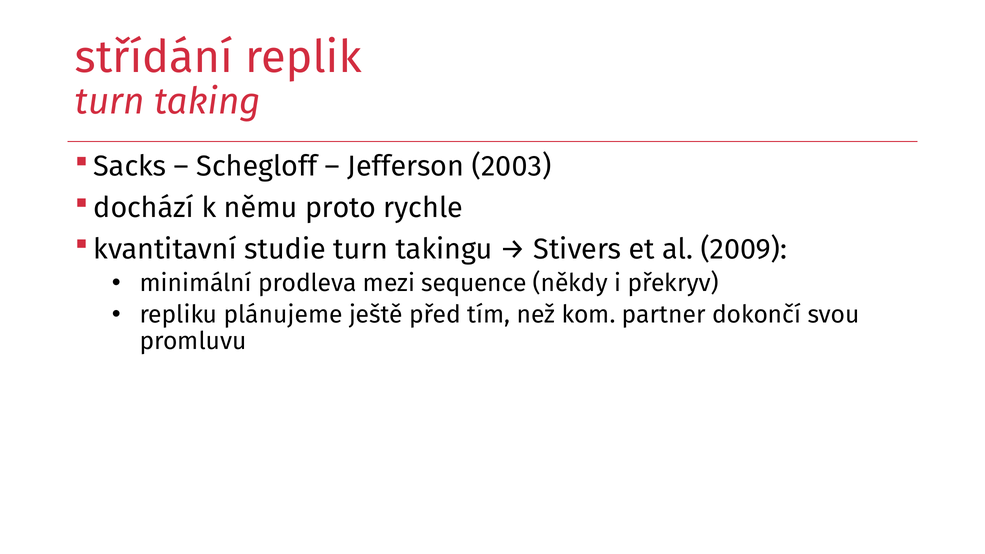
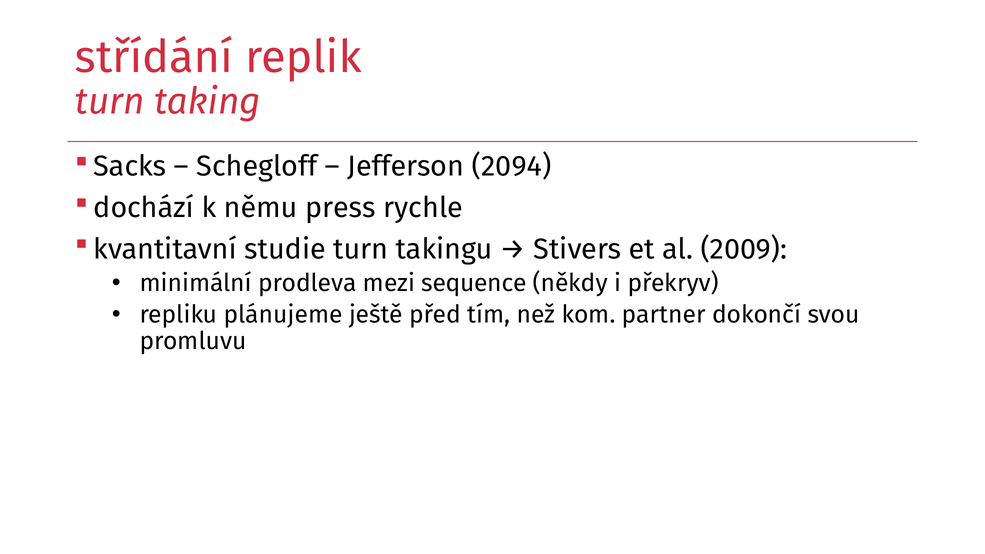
2003: 2003 -> 2094 (512, 166)
proto: proto -> press (340, 208)
